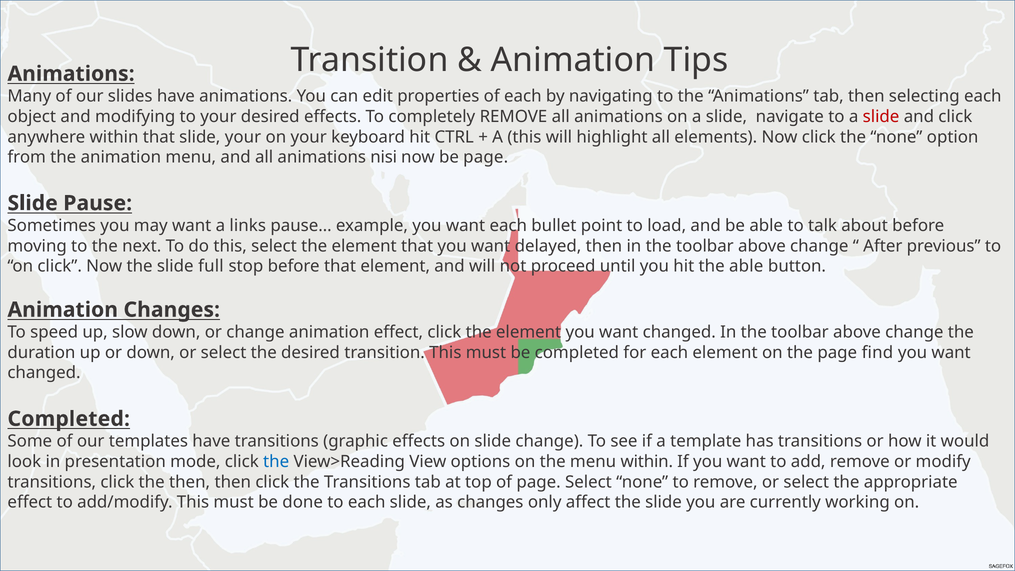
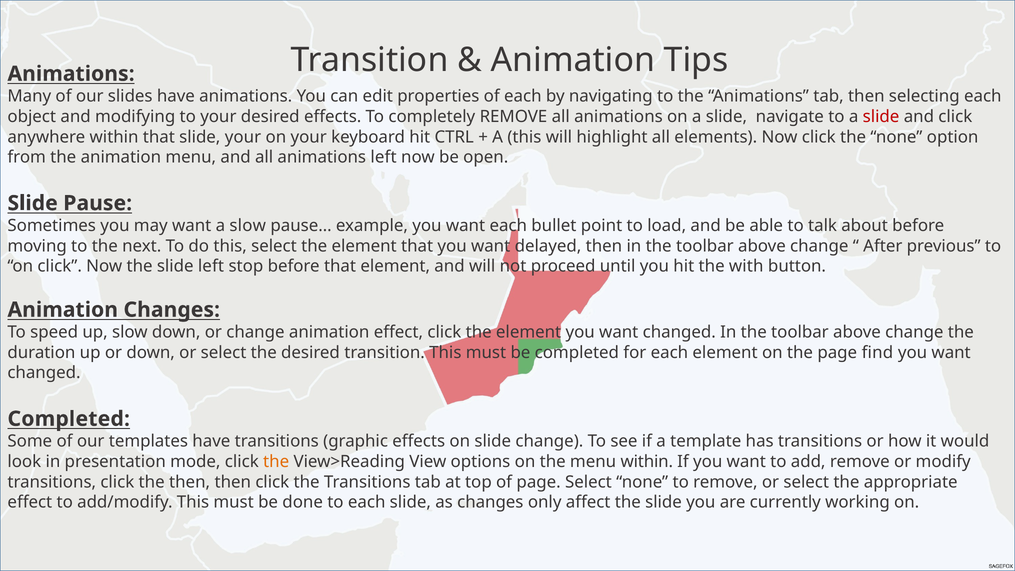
animations nisi: nisi -> left (384, 157)
be page: page -> open (486, 157)
a links: links -> slow (248, 226)
slide full: full -> left (211, 266)
the able: able -> with (746, 266)
the colour: blue -> orange (276, 462)
